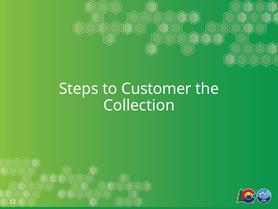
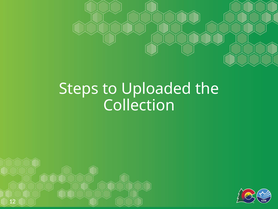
Customer: Customer -> Uploaded (156, 89)
